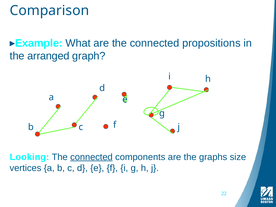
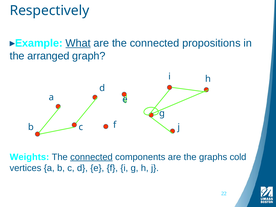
Comparison: Comparison -> Respectively (49, 11)
What underline: none -> present (78, 43)
Looking: Looking -> Weights (29, 157)
size: size -> cold (238, 157)
